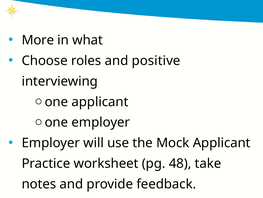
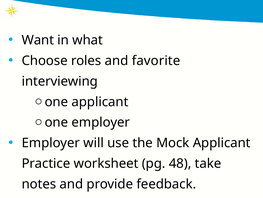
More: More -> Want (38, 40)
positive: positive -> favorite (156, 60)
